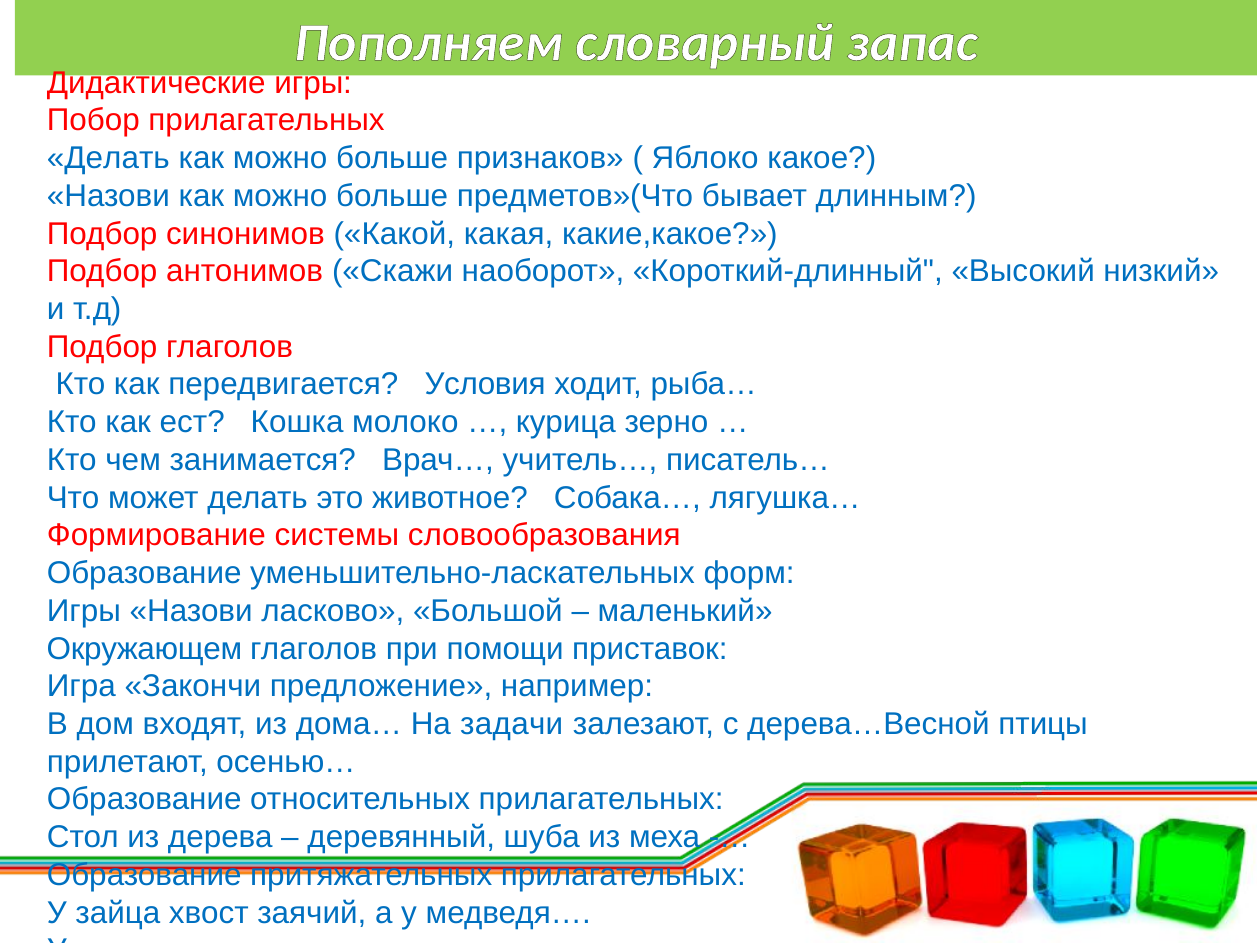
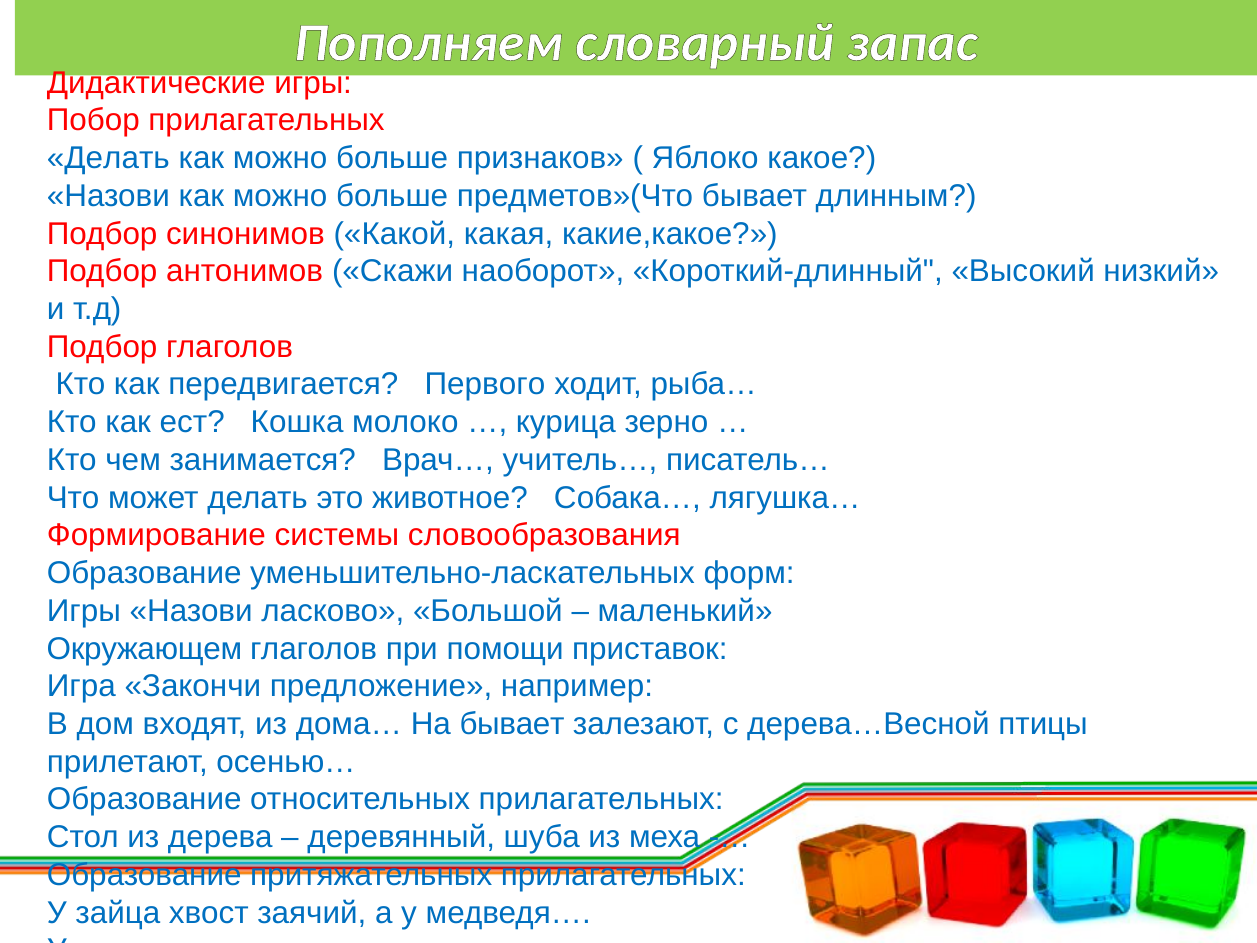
Условия: Условия -> Первого (485, 384)
На задачи: задачи -> бывает (512, 724)
